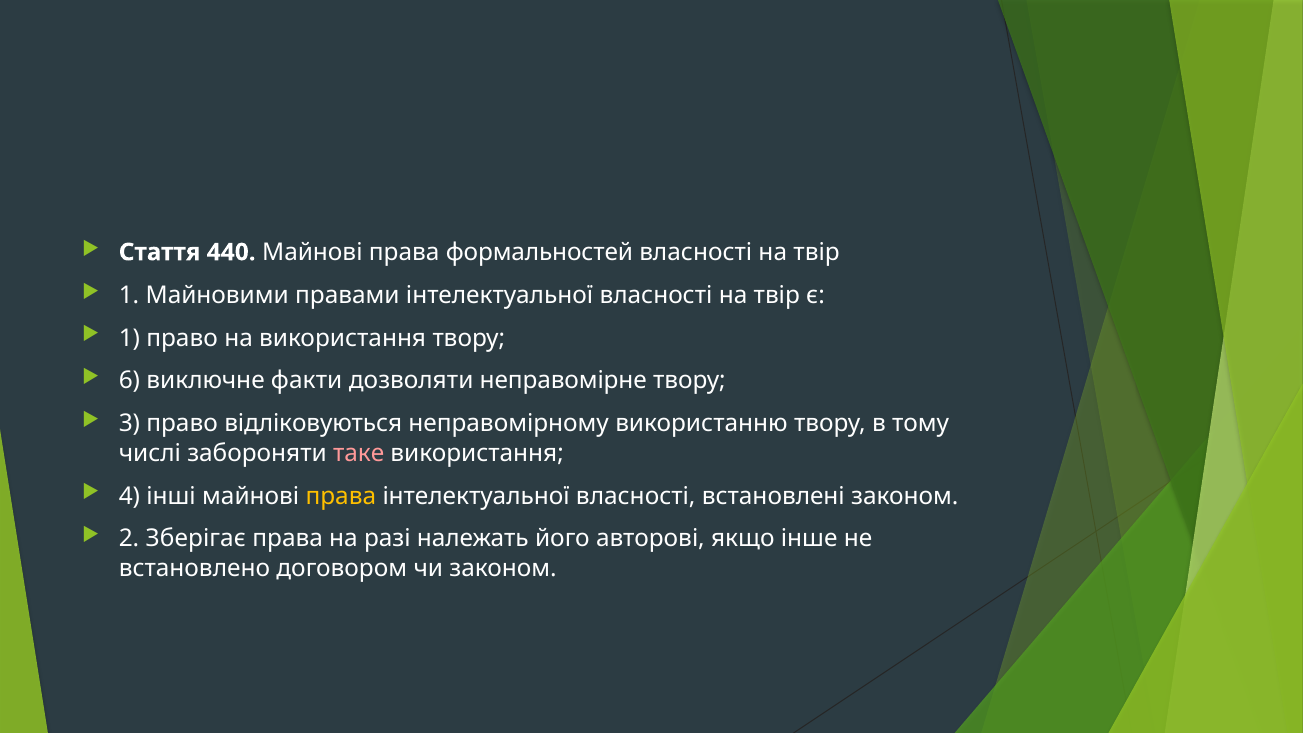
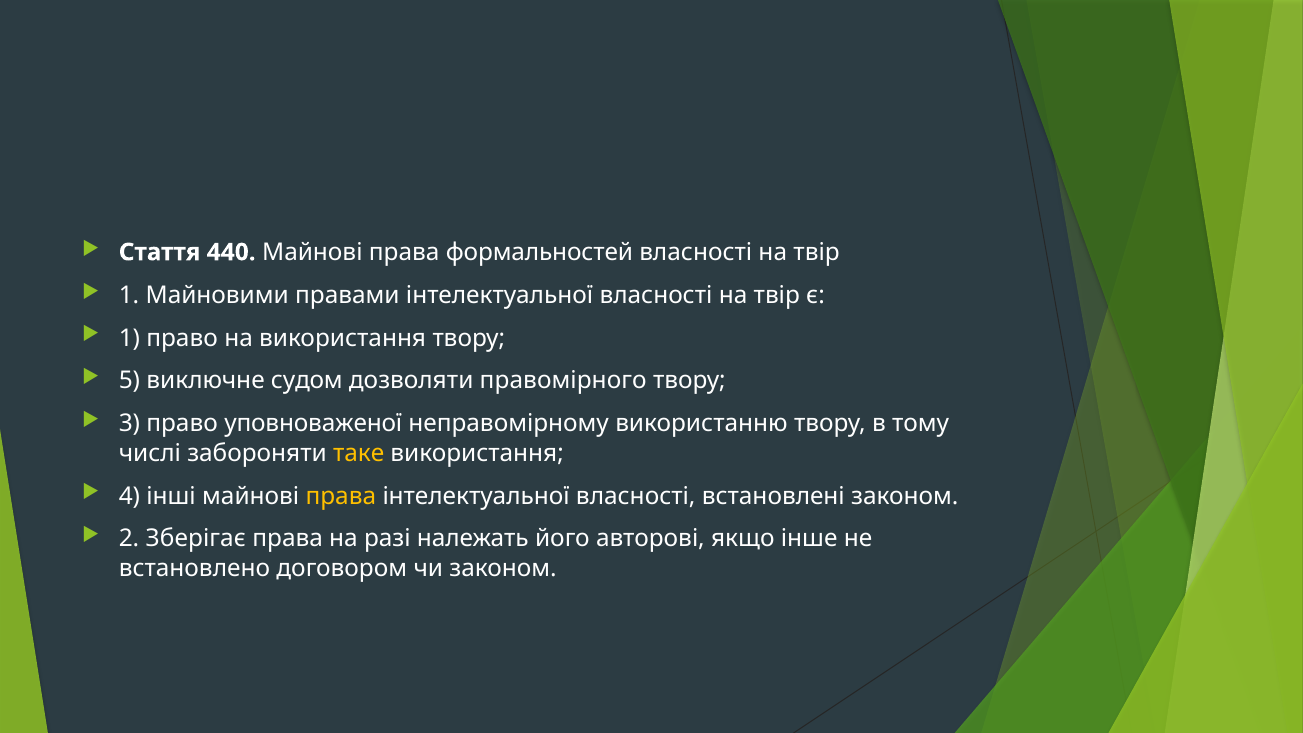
6: 6 -> 5 (129, 381)
факти: факти -> судом (307, 381)
неправомірне: неправомірне -> правомірного (563, 381)
відліковуються: відліковуються -> уповноваженої (313, 424)
таке colour: pink -> yellow (359, 453)
